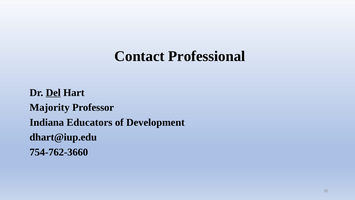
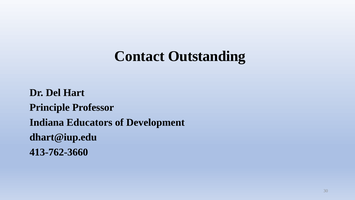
Professional: Professional -> Outstanding (207, 56)
Del underline: present -> none (53, 92)
Majority: Majority -> Principle (50, 107)
754-762-3660: 754-762-3660 -> 413-762-3660 (59, 152)
